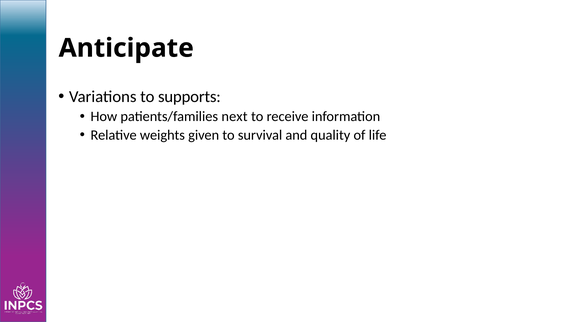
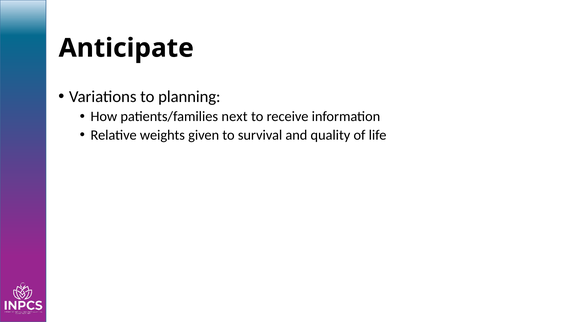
supports: supports -> planning (189, 97)
